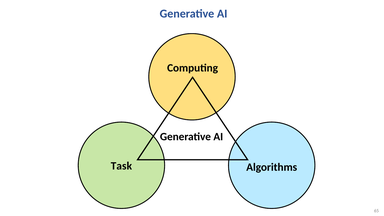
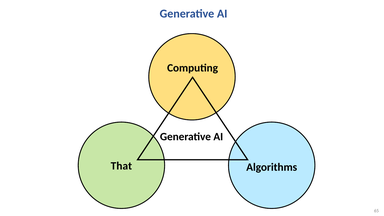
Task: Task -> That (121, 166)
